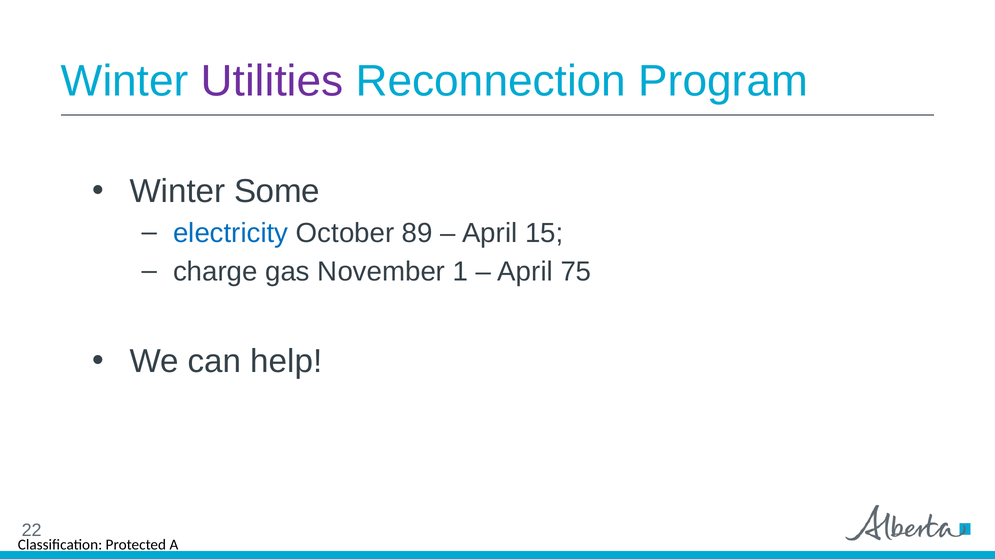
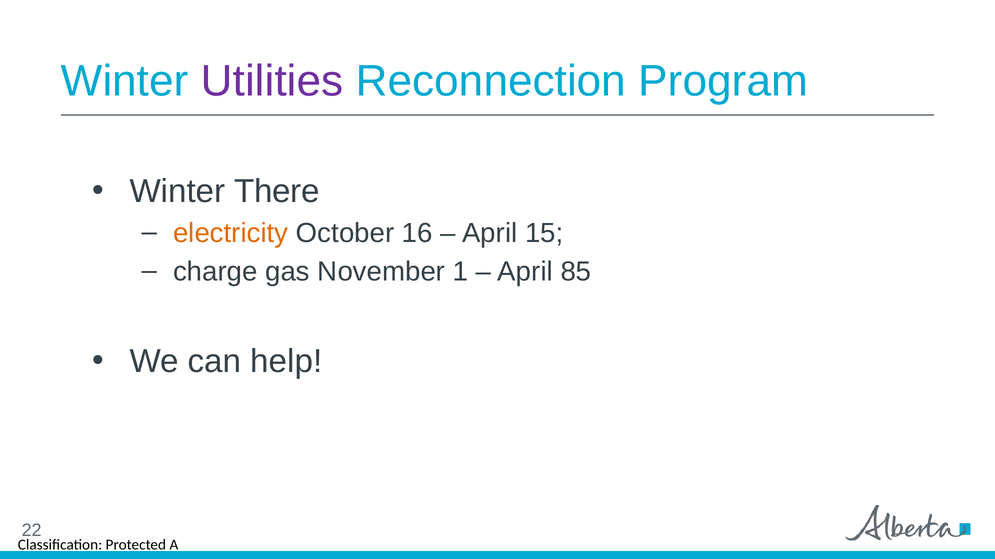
Some: Some -> There (277, 192)
electricity colour: blue -> orange (231, 233)
89: 89 -> 16 (417, 233)
75: 75 -> 85 (576, 272)
